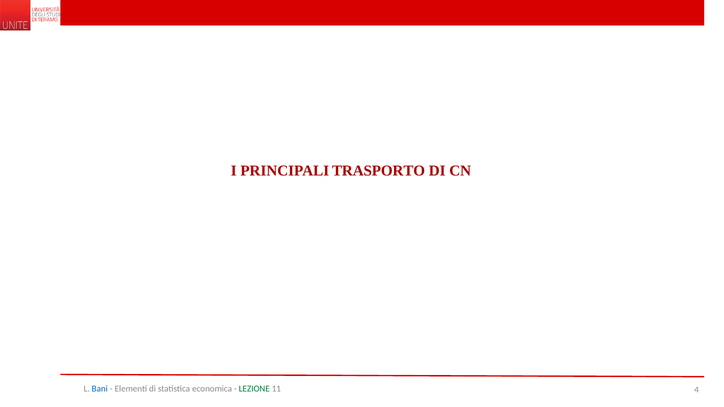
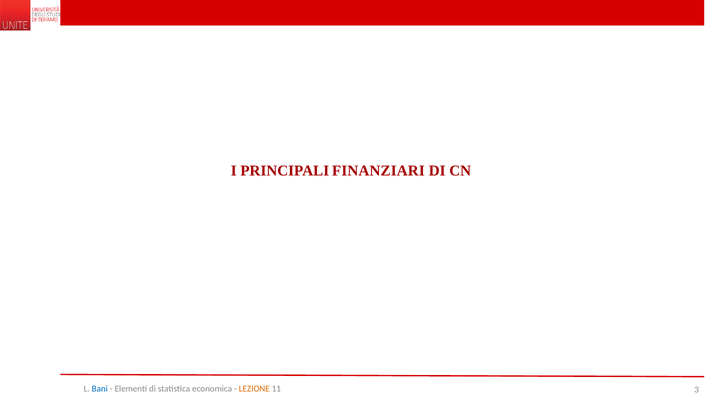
TRASPORTO: TRASPORTO -> FINANZIARI (378, 171)
LEZIONE colour: green -> orange (254, 389)
4: 4 -> 3 (697, 390)
